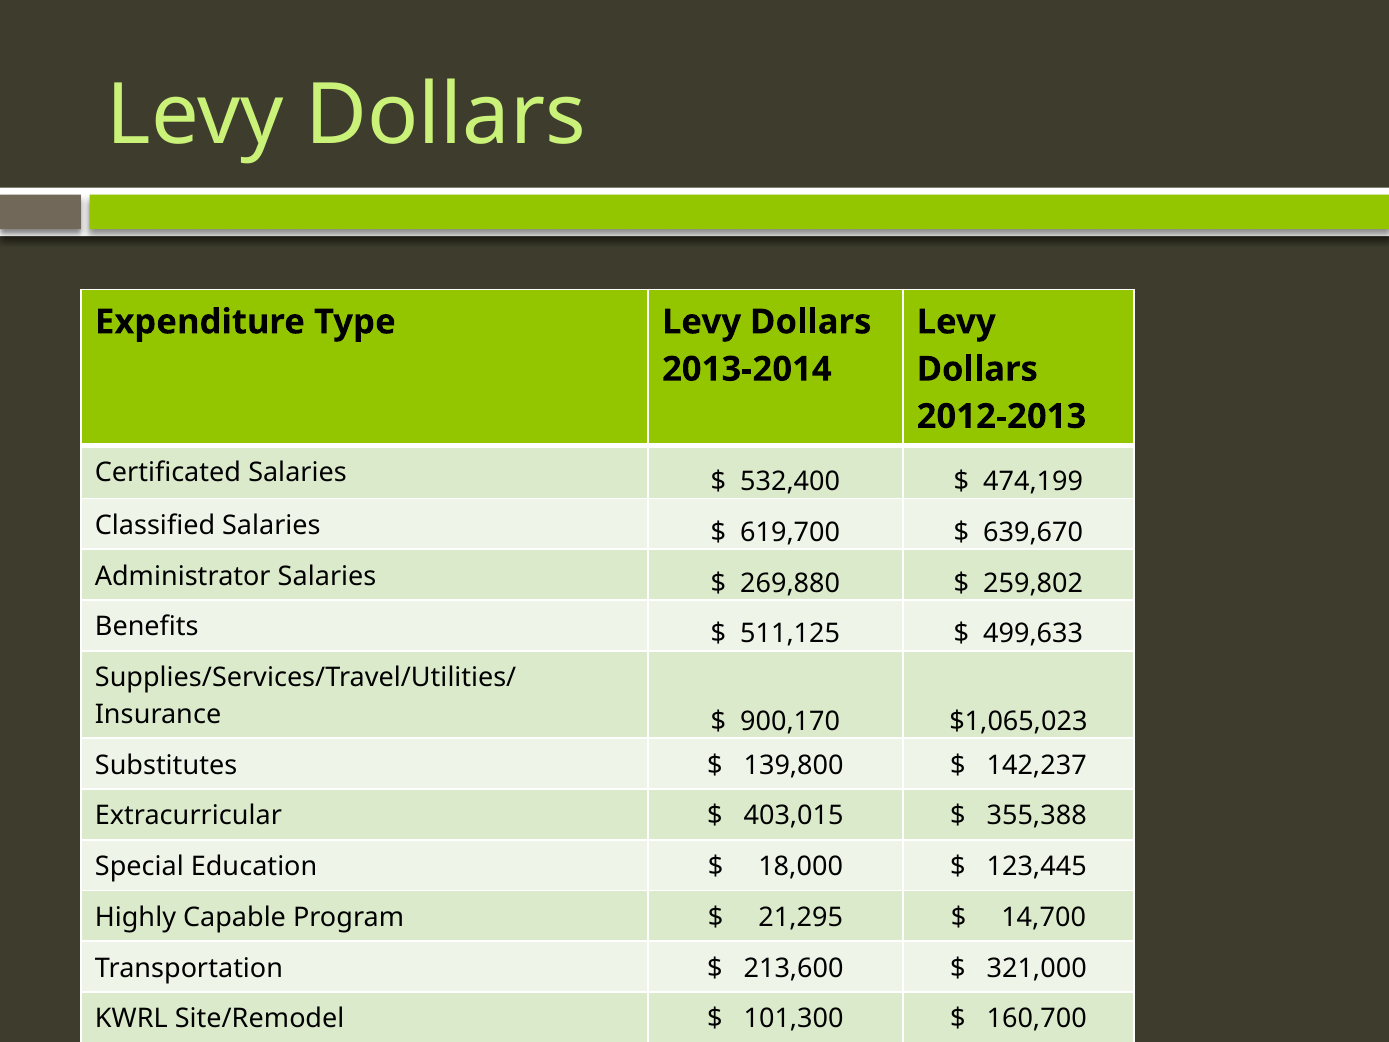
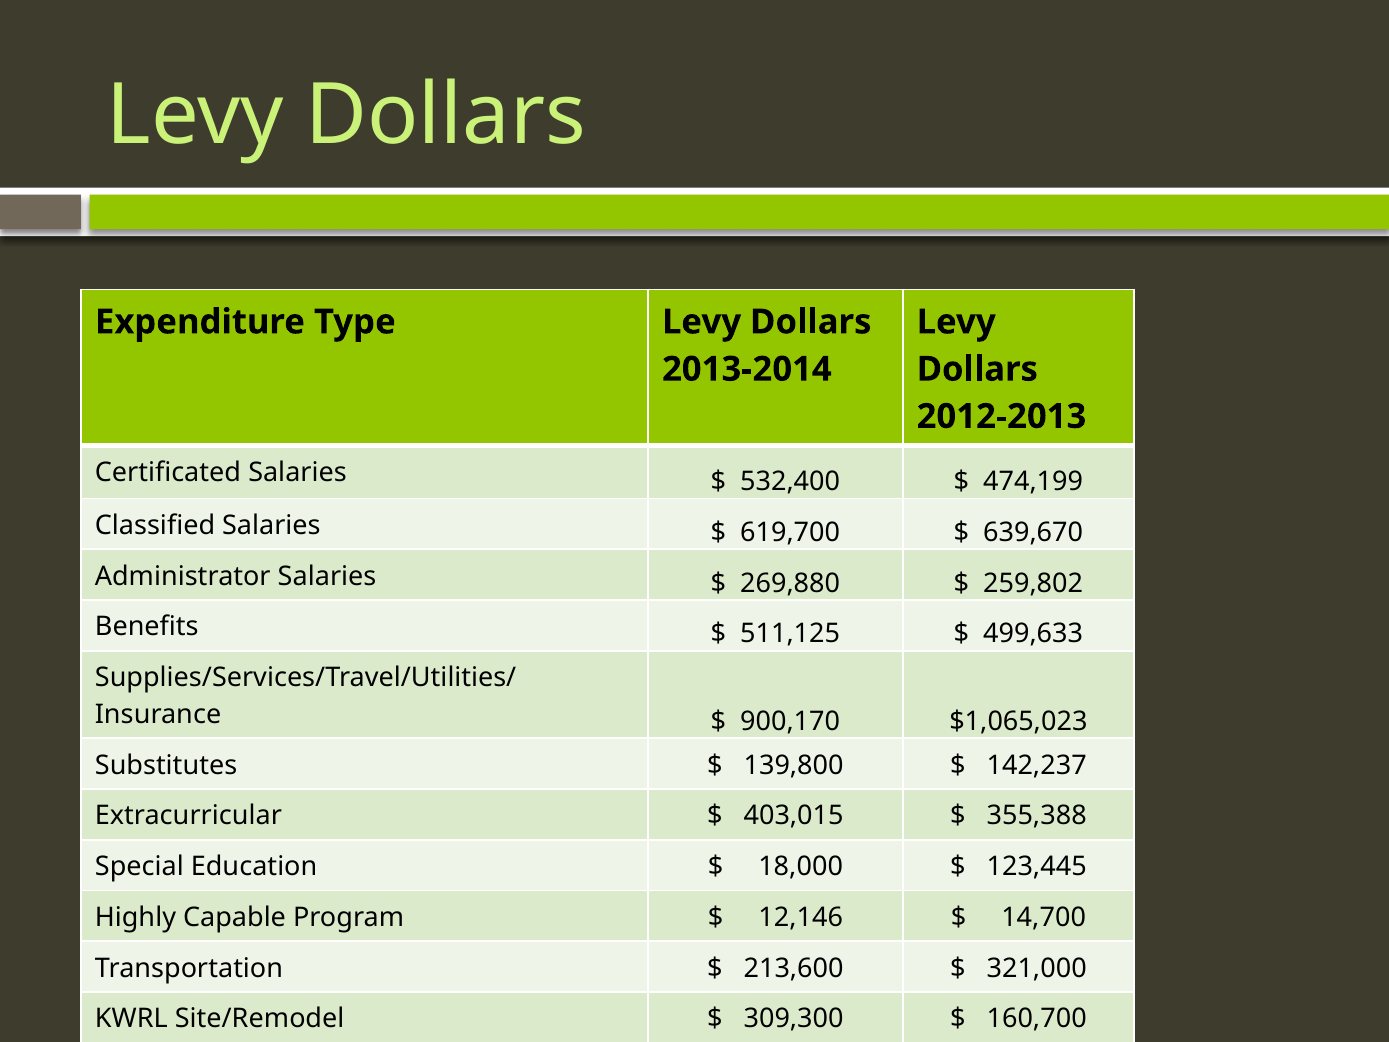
21,295: 21,295 -> 12,146 (801, 917)
101,300: 101,300 -> 309,300 (794, 1019)
